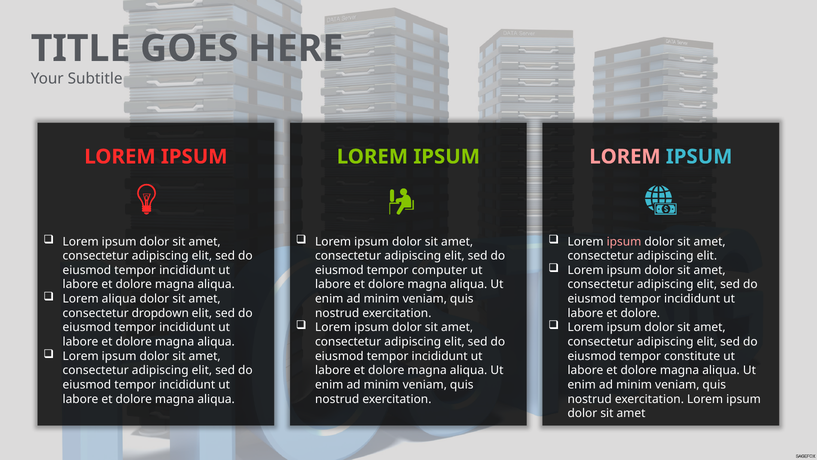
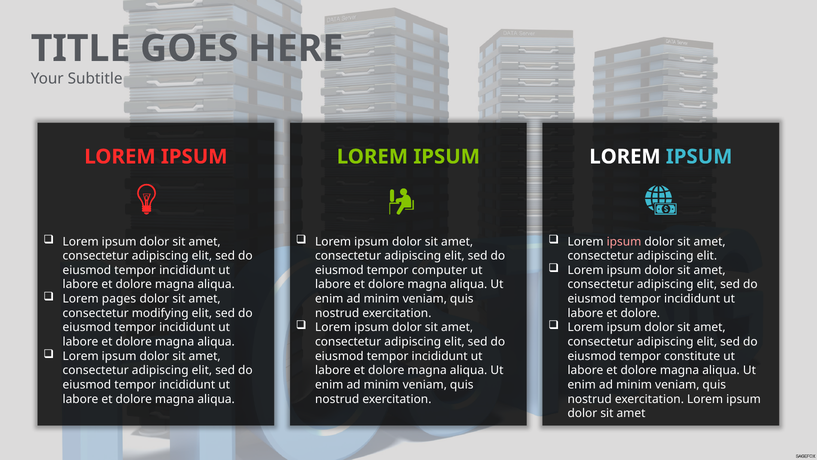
LOREM colour: pink -> white (625, 157)
Lorem aliqua: aliqua -> pages (119, 299)
dropdown: dropdown -> modifying (160, 313)
